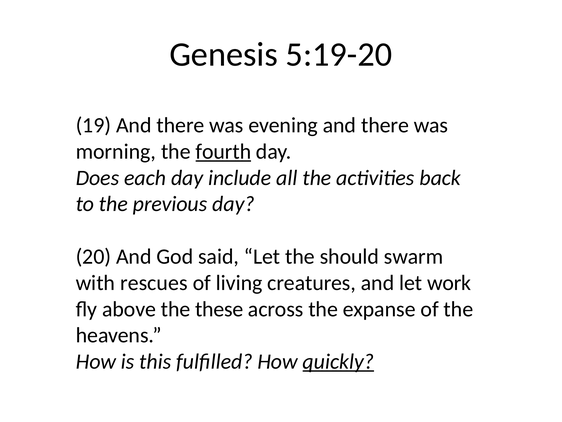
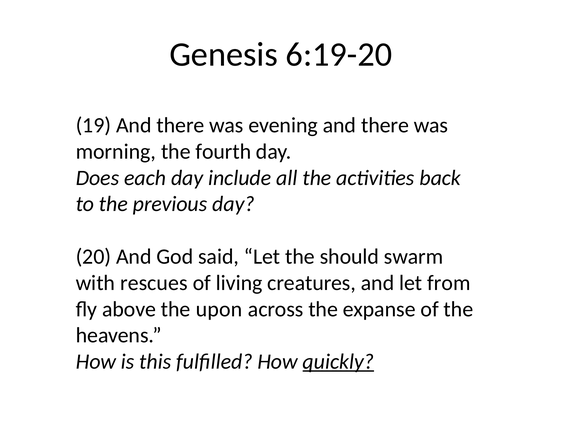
5:19-20: 5:19-20 -> 6:19-20 (339, 54)
fourth underline: present -> none (223, 151)
work: work -> from (449, 283)
these: these -> upon (219, 309)
